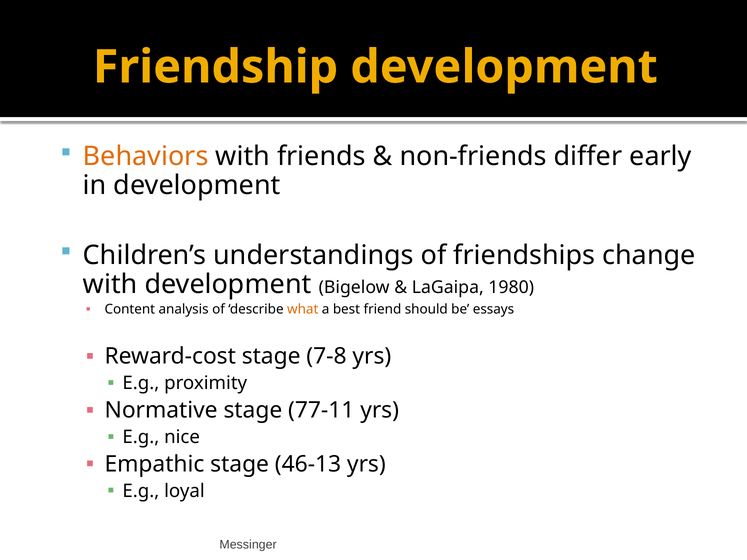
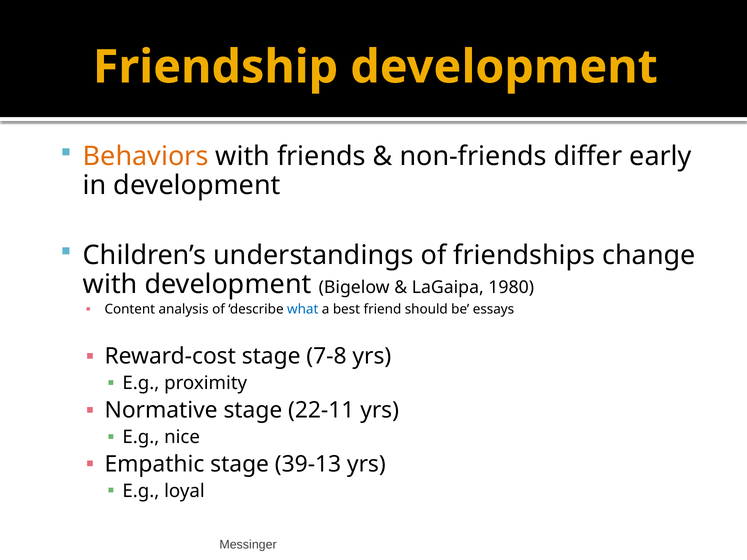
what colour: orange -> blue (303, 309)
77-11: 77-11 -> 22-11 (321, 411)
46-13: 46-13 -> 39-13 (308, 464)
